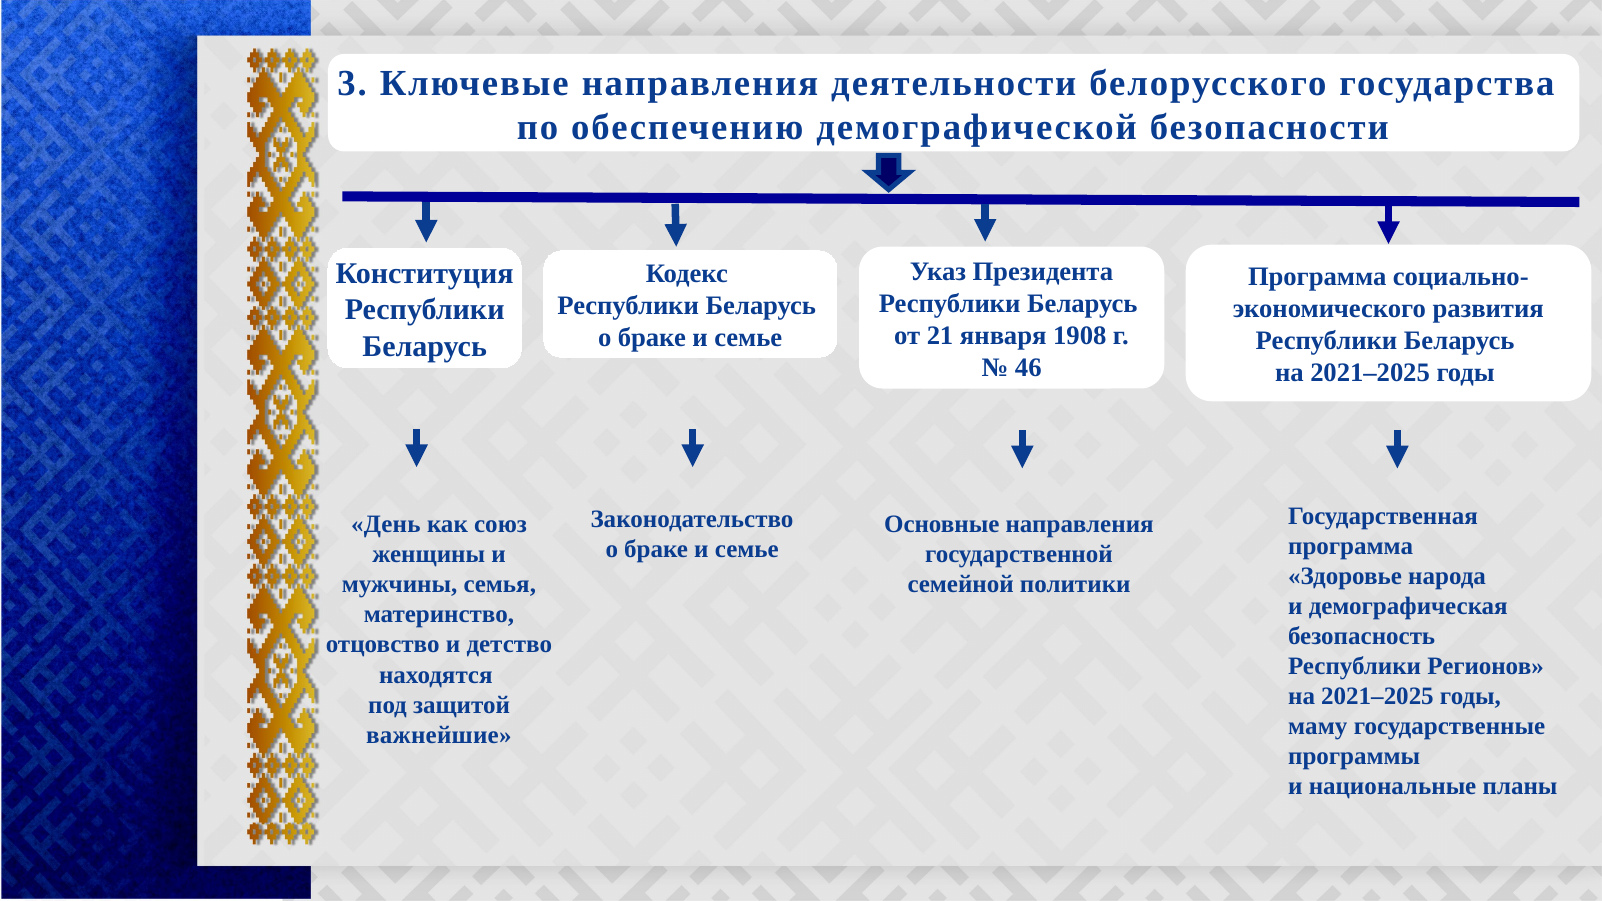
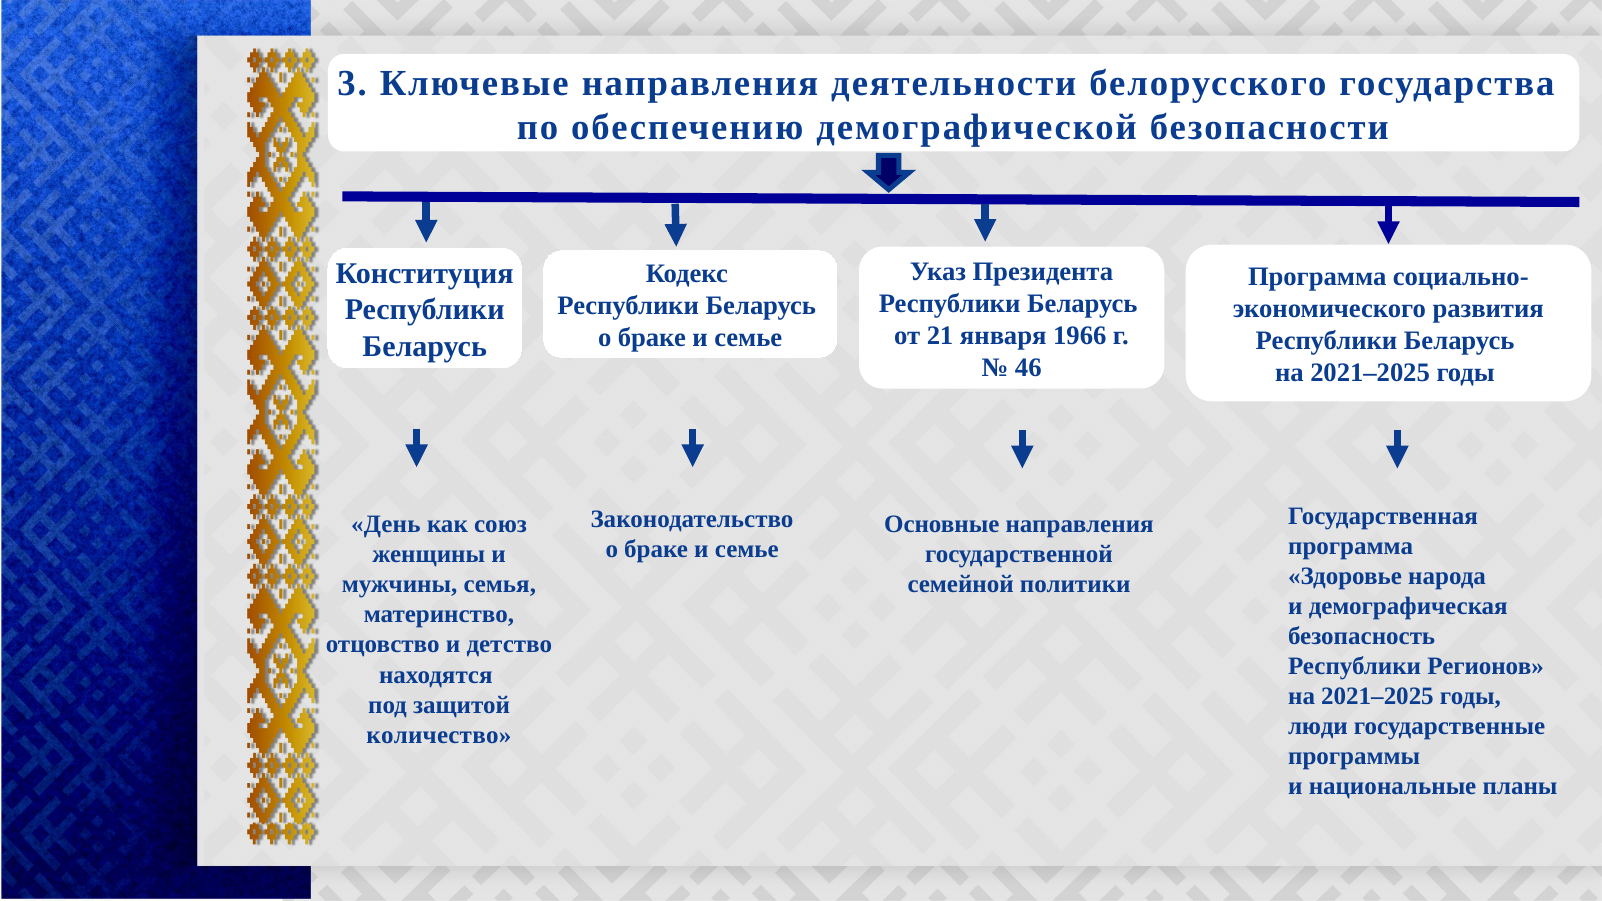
1908: 1908 -> 1966 (1080, 335)
маму: маму -> люди (1318, 727)
важнейшие: важнейшие -> количество (439, 735)
